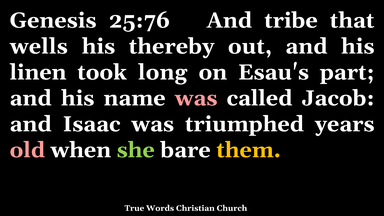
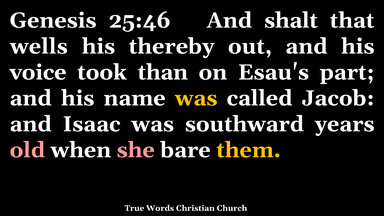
25:76: 25:76 -> 25:46 (140, 20)
tribe: tribe -> shalt (291, 20)
linen: linen -> voice (38, 72)
long: long -> than (163, 72)
was colour: pink -> yellow (196, 98)
triumphed: triumphed -> southward (244, 124)
she colour: light green -> pink (136, 150)
